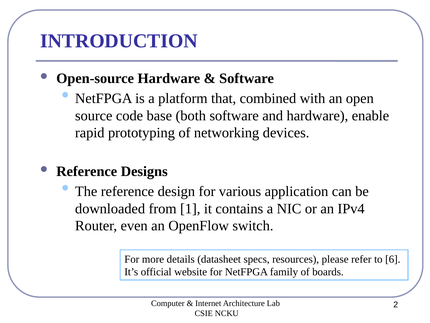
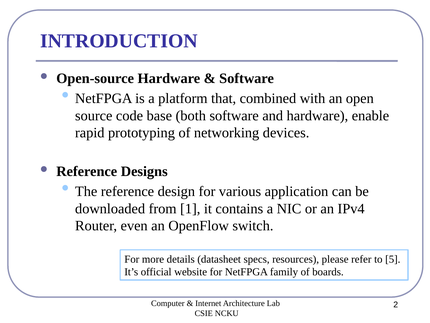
6: 6 -> 5 (393, 259)
